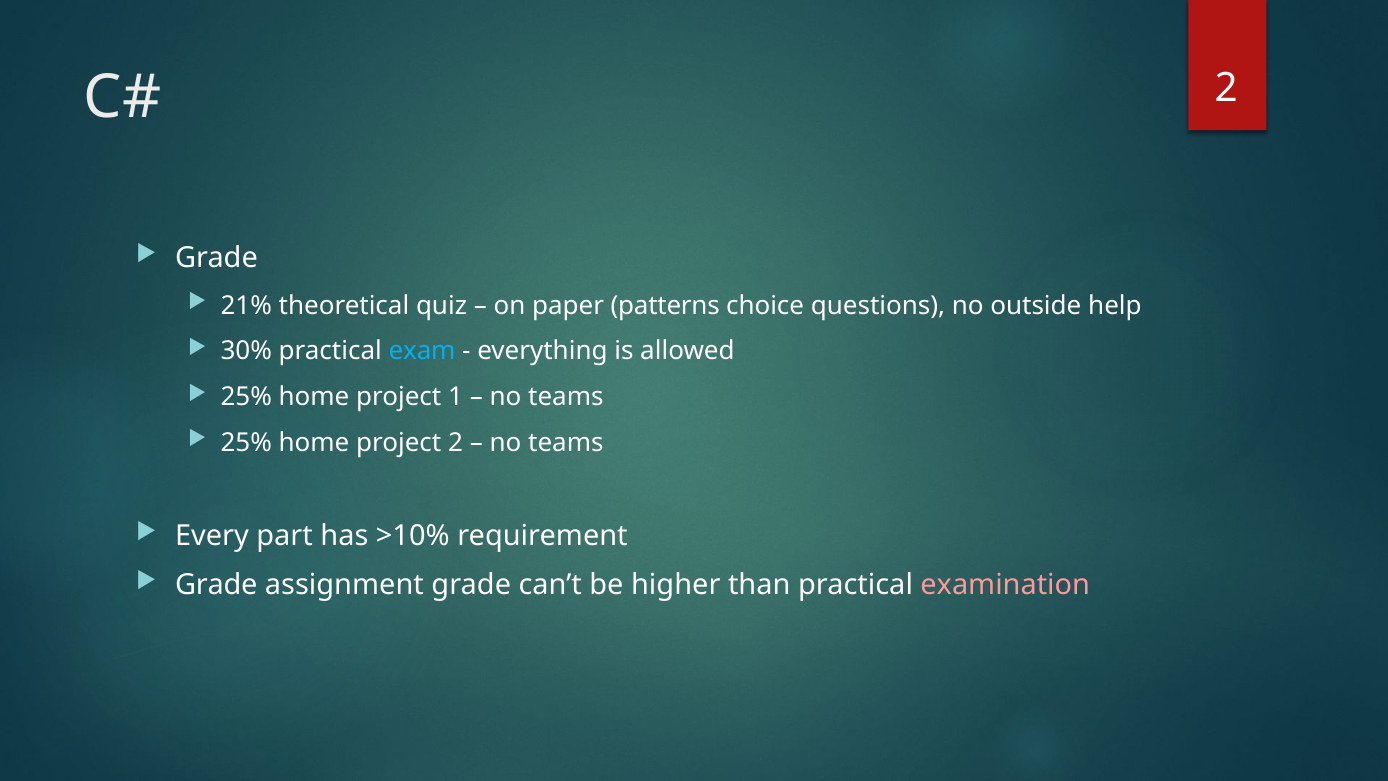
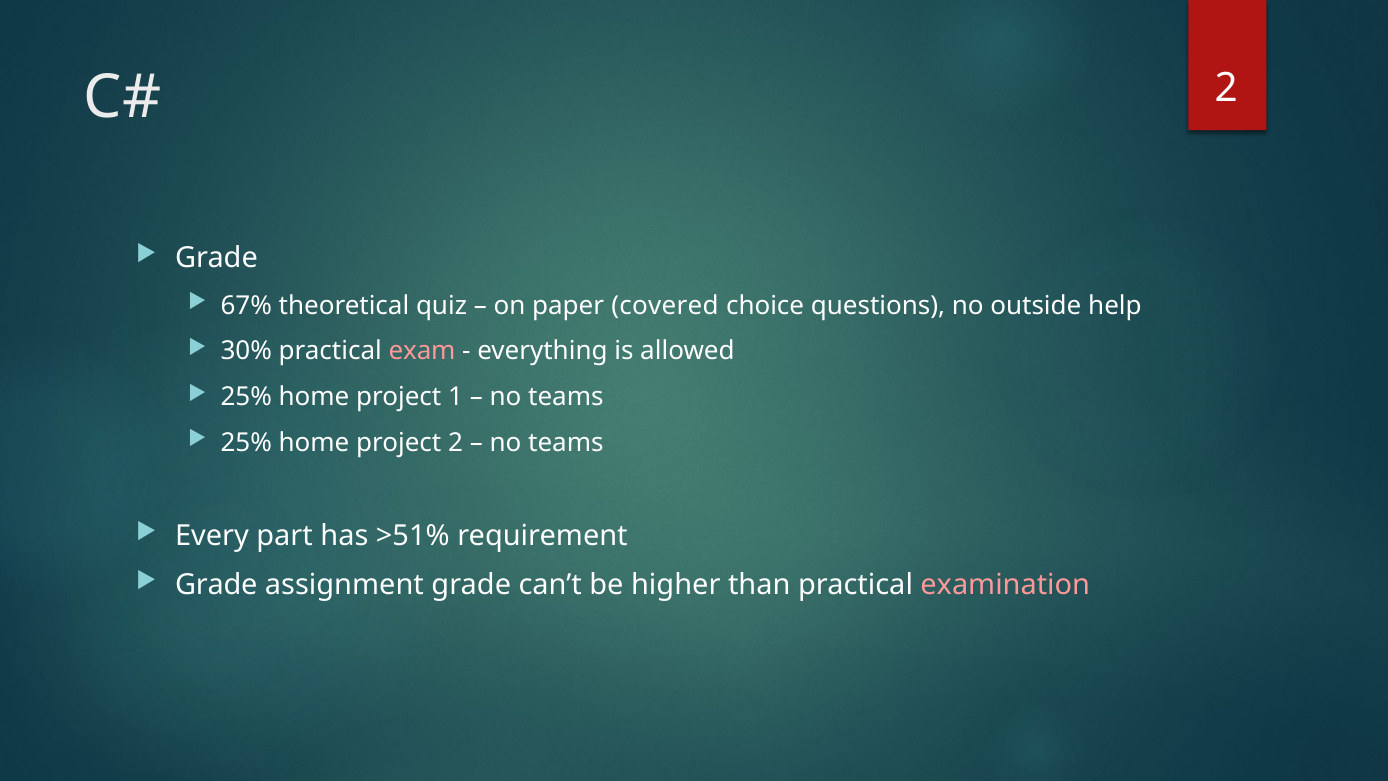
21%: 21% -> 67% (246, 306)
patterns: patterns -> covered (665, 306)
exam colour: light blue -> pink (422, 351)
>10%: >10% -> >51% (413, 536)
